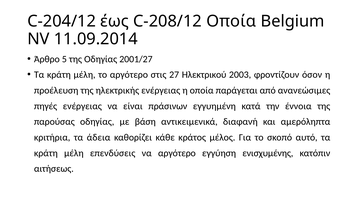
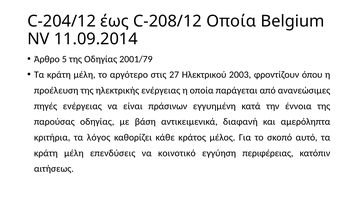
2001/27: 2001/27 -> 2001/79 (136, 59)
όσον: όσον -> όπου (312, 75)
άδεια: άδεια -> λόγος (99, 138)
να αργότερο: αργότερο -> κοινοτικό (177, 153)
ενισχυμένης: ενισχυμένης -> περιφέρειας (268, 153)
